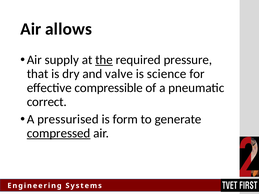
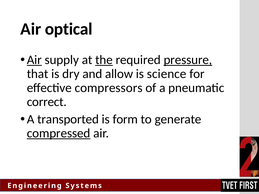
allows: allows -> optical (69, 29)
Air underline: none -> present (34, 60)
pressure underline: none -> present (188, 60)
valve: valve -> allow (119, 74)
compressible: compressible -> compressors (109, 88)
pressurised: pressurised -> transported (68, 119)
